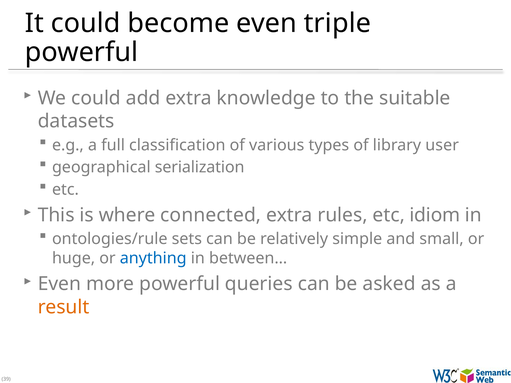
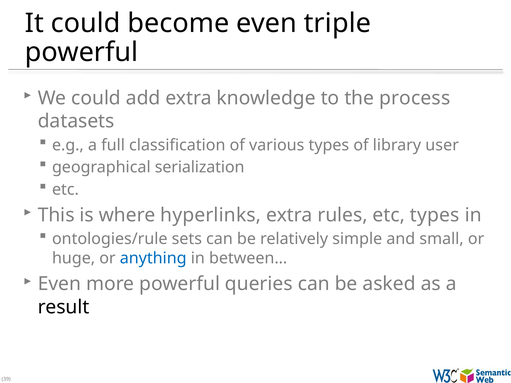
suitable: suitable -> process (415, 98)
connected: connected -> hyperlinks (211, 215)
etc idiom: idiom -> types (435, 215)
result colour: orange -> black (64, 307)
